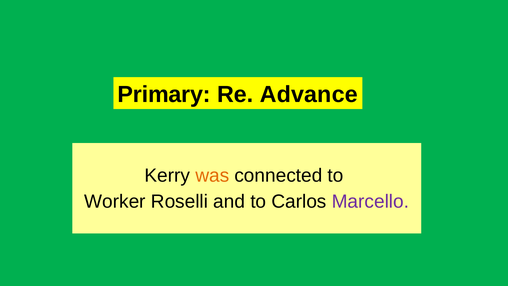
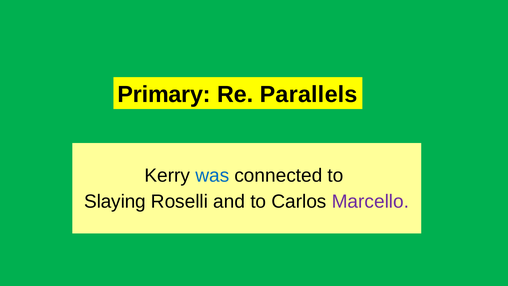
Advance: Advance -> Parallels (309, 94)
was colour: orange -> blue (212, 175)
Worker: Worker -> Slaying (115, 201)
